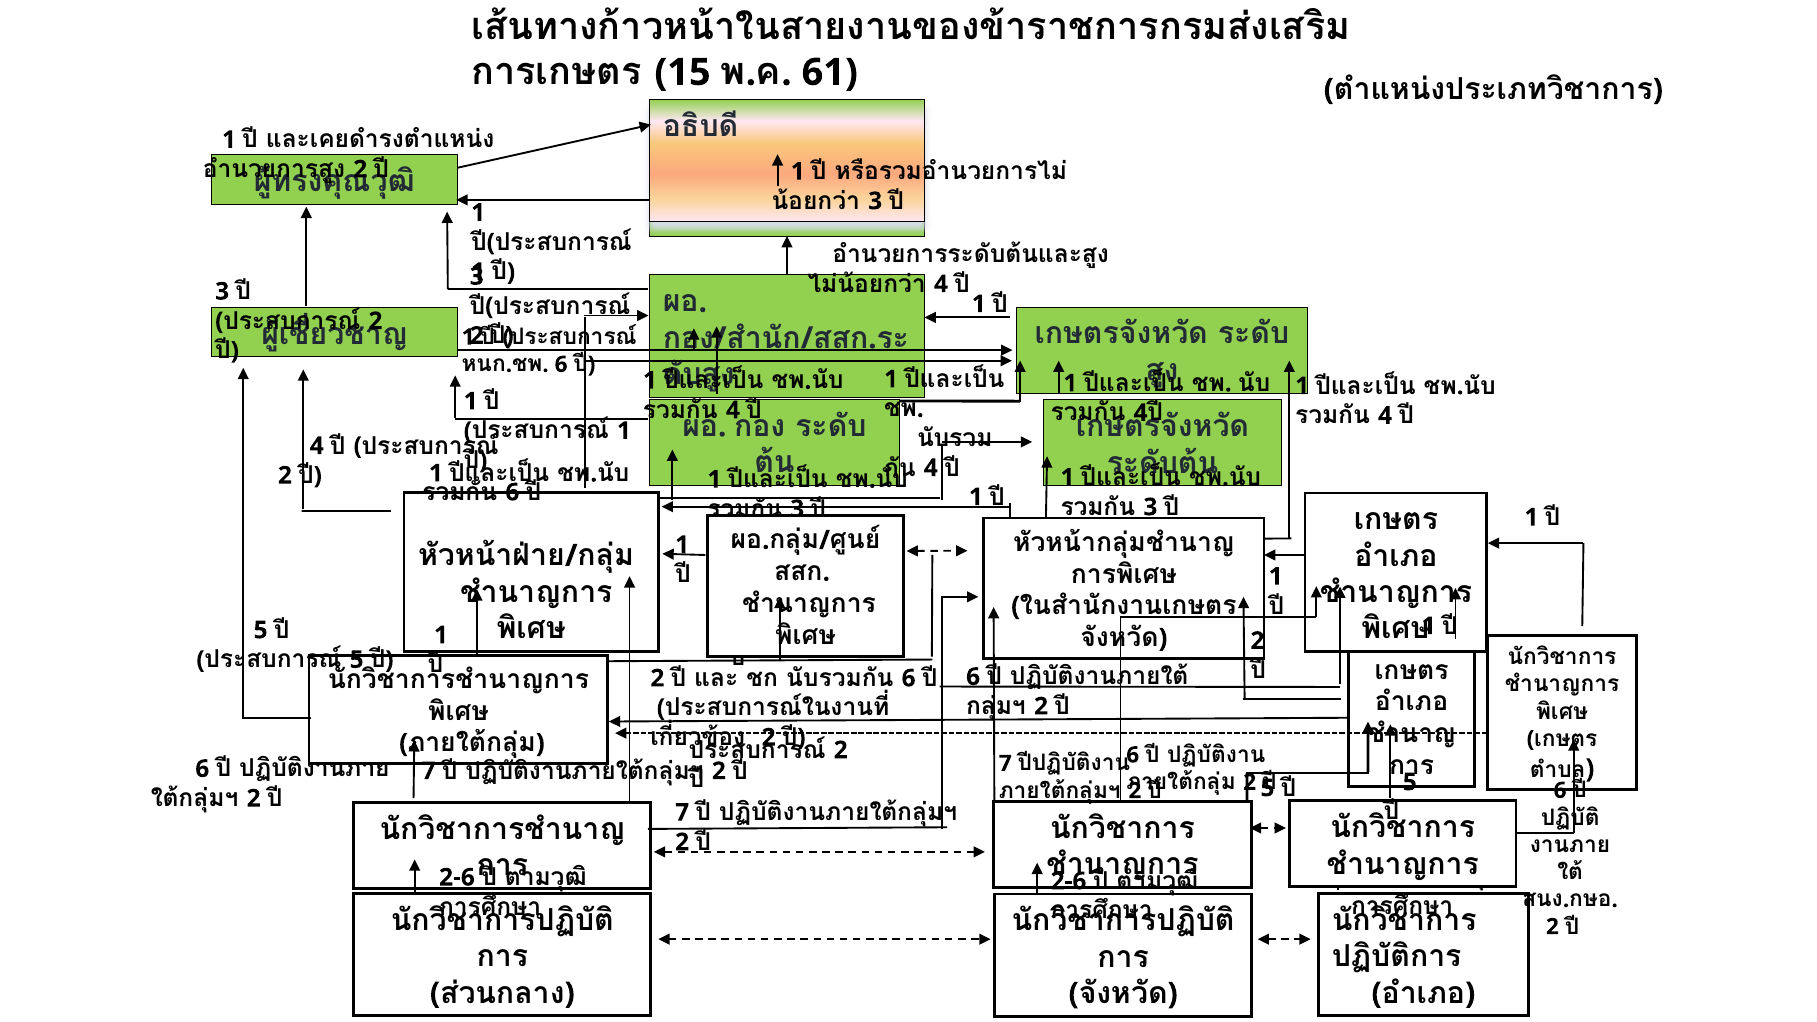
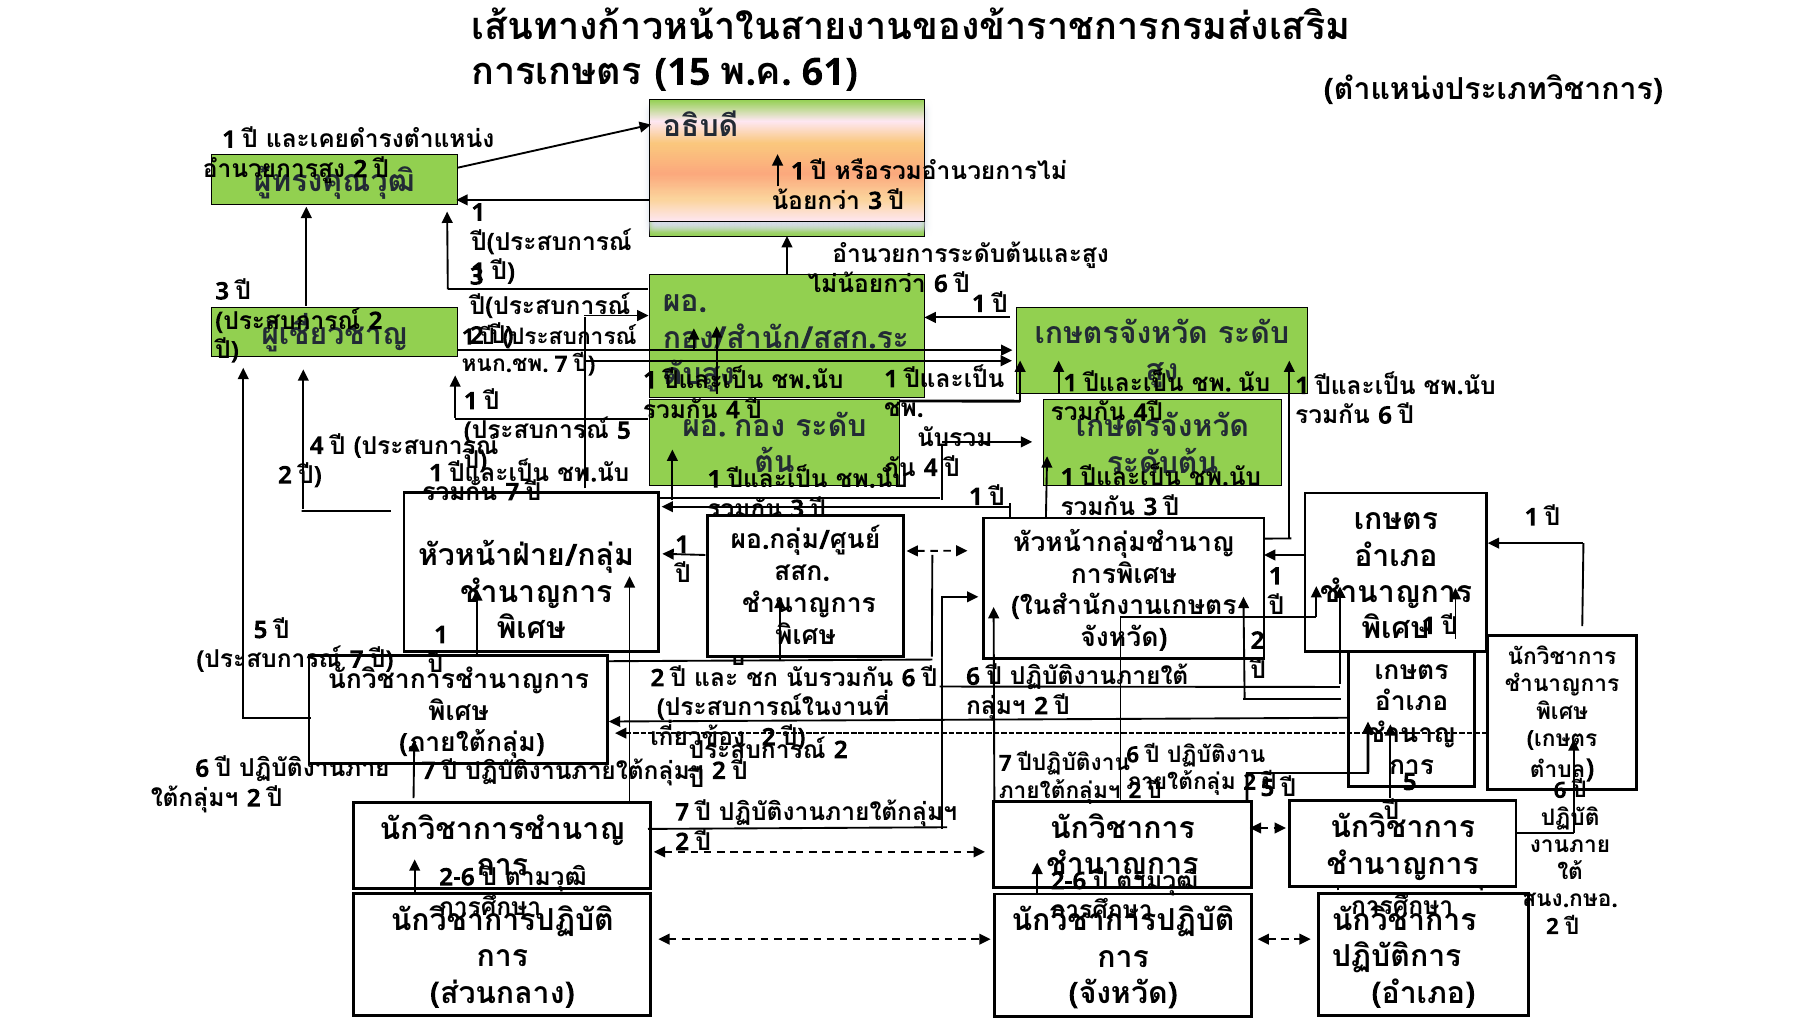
4: 4 -> 6 (941, 284)
6: 6 -> 7 (561, 364)
4: 4 -> 6 (1385, 416)
1: 1 -> 5 (624, 431)
6: 6 -> 7 (512, 492)
5: 5 -> 7 (357, 660)
